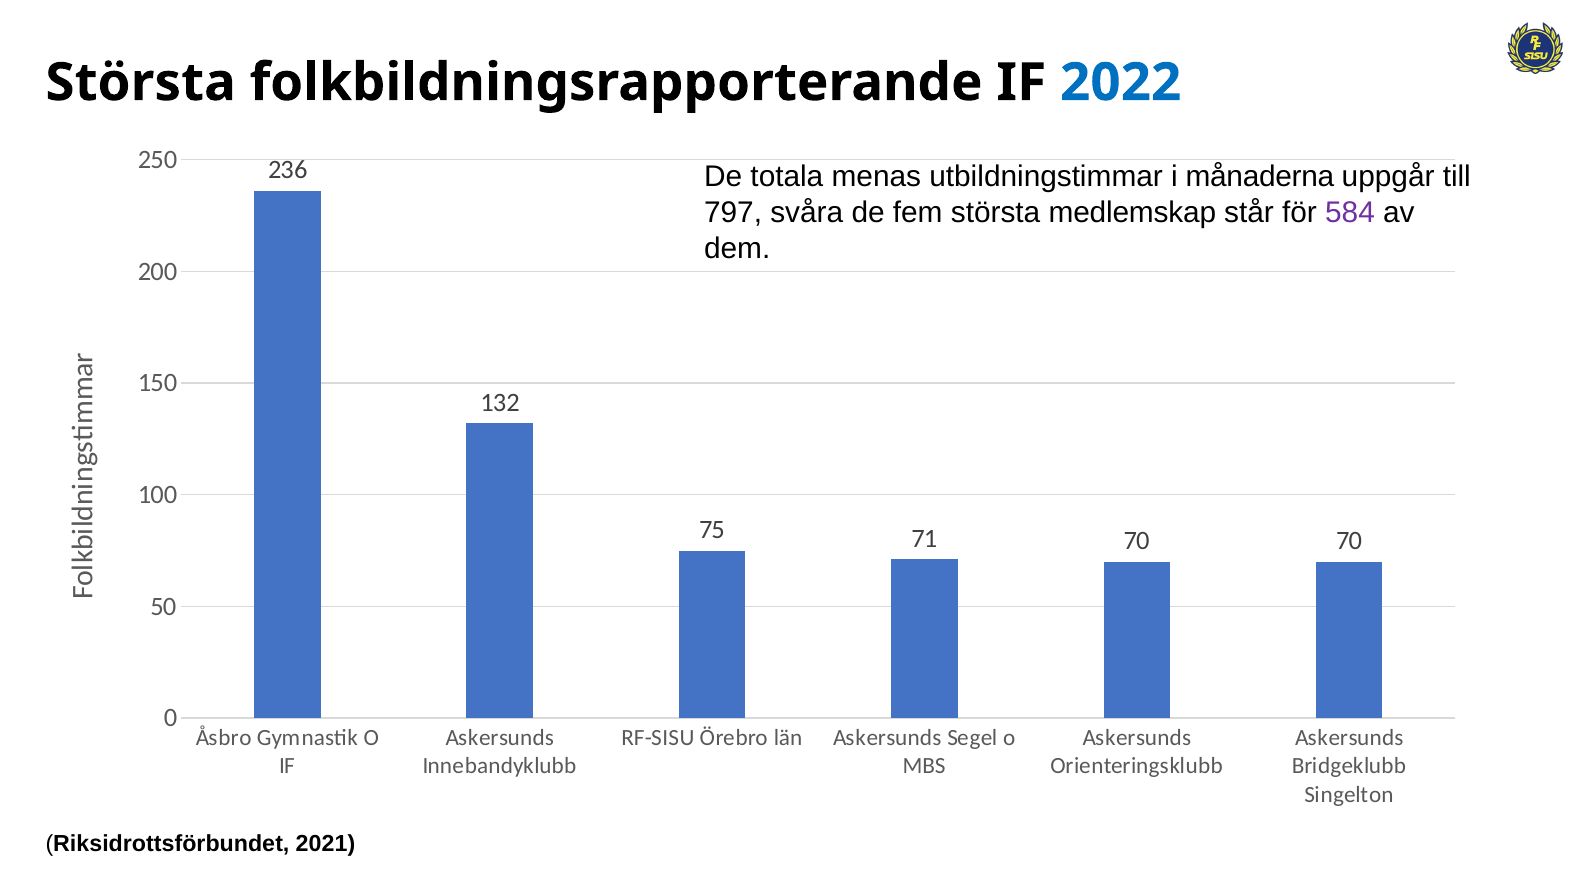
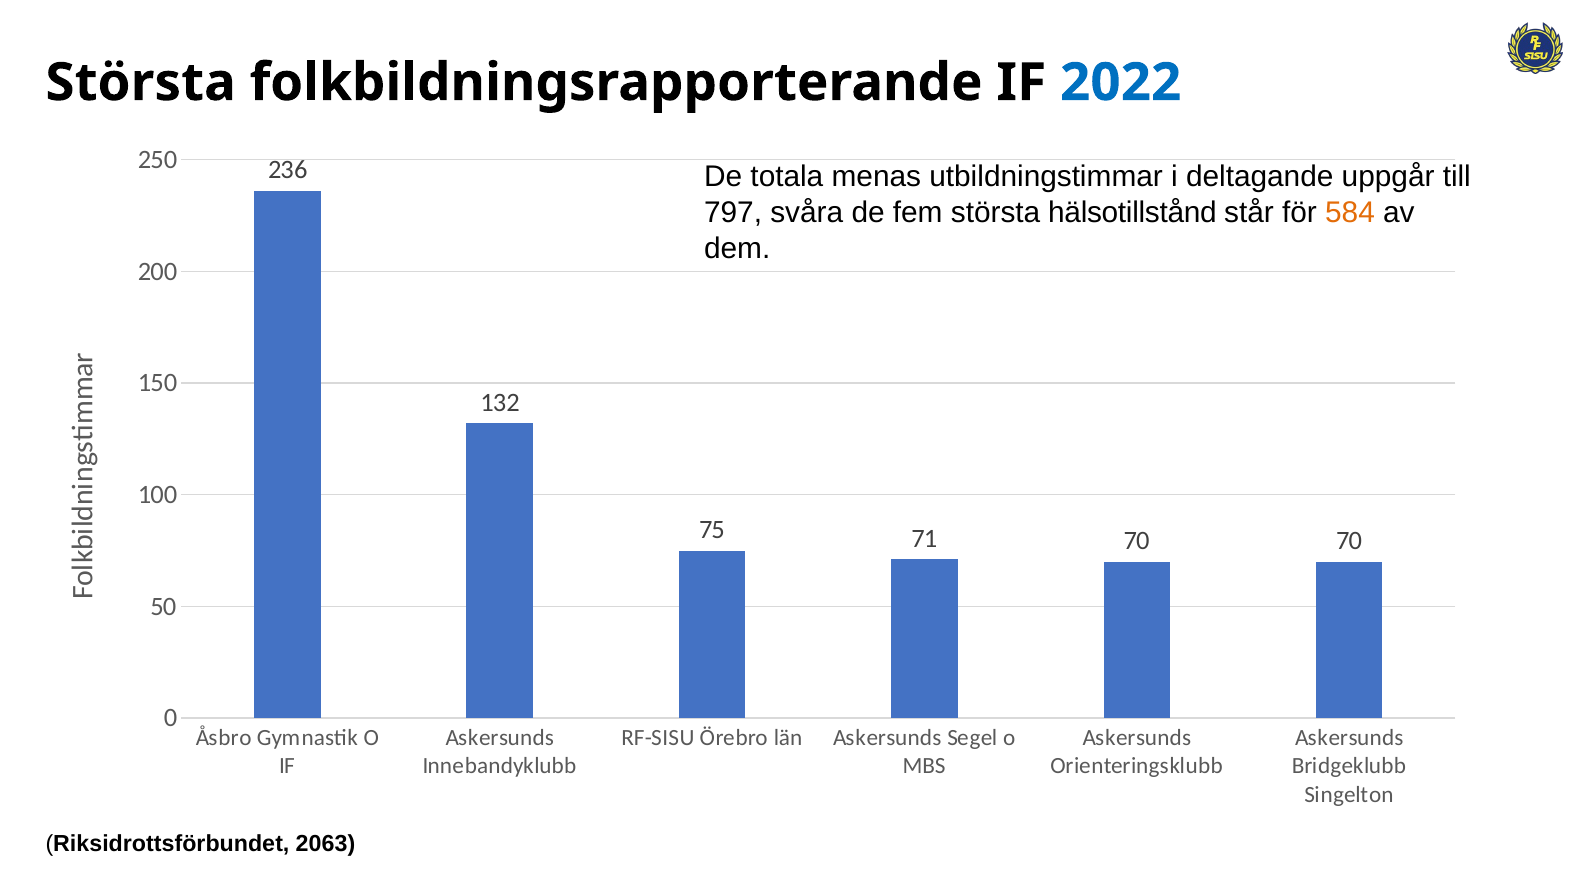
månaderna: månaderna -> deltagande (1260, 177)
medlemskap: medlemskap -> hälsotillstånd (1132, 213)
584 colour: purple -> orange (1350, 213)
2021: 2021 -> 2063 (325, 844)
